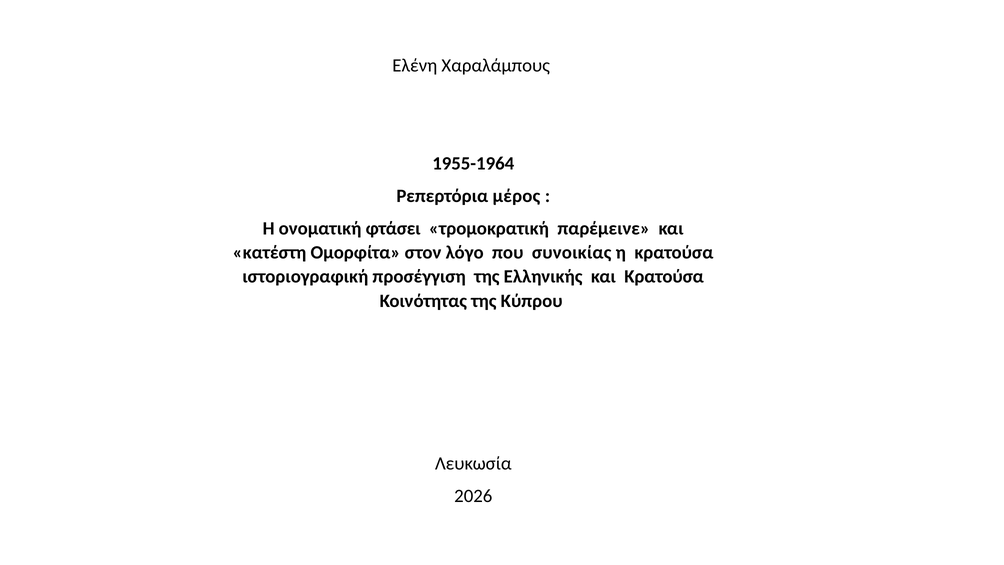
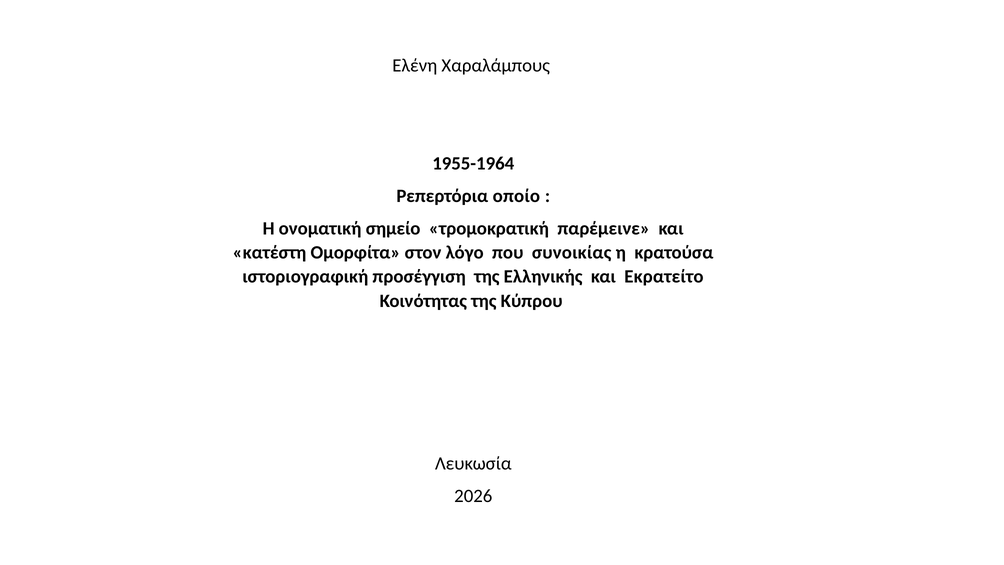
μέρος: μέρος -> οποίο (516, 196)
φτάσει: φτάσει -> σημείο (393, 228)
και Κρατούσα: Κρατούσα -> Εκρατείτο (664, 277)
